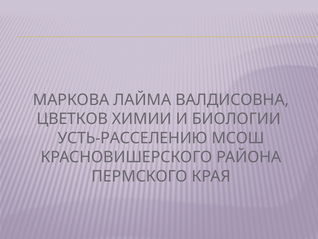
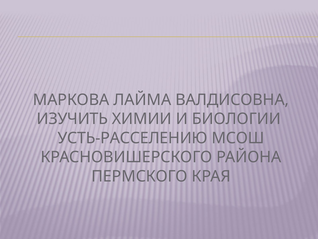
ЦВЕТКОВ: ЦВЕТКОВ -> ИЗУЧИТЬ (72, 119)
